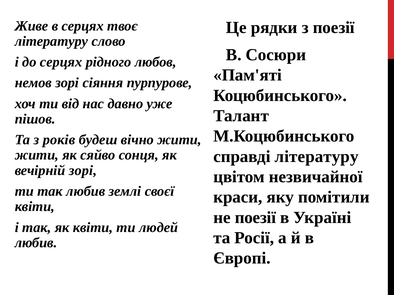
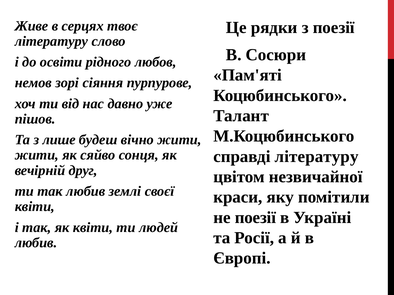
до серцях: серцях -> освіти (61, 62)
років: років -> лише (59, 140)
вечірній зорі: зорі -> друг (83, 171)
